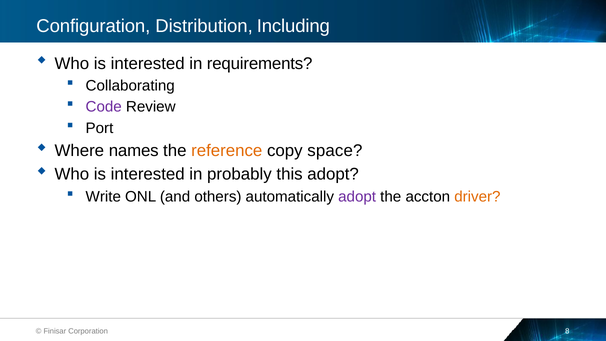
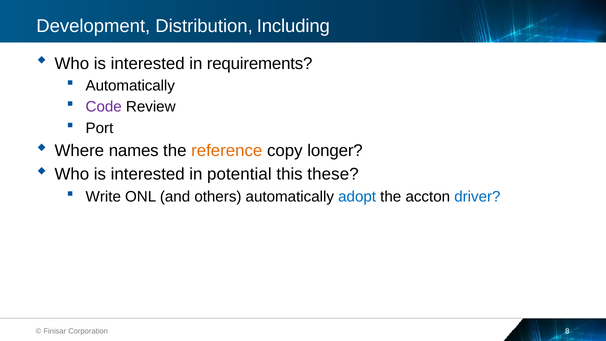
Configuration: Configuration -> Development (93, 26)
Collaborating: Collaborating -> Automatically (130, 86)
space: space -> longer (335, 151)
probably: probably -> potential (239, 174)
this adopt: adopt -> these (333, 174)
adopt colour: purple -> blue (357, 196)
driver colour: orange -> blue (477, 196)
